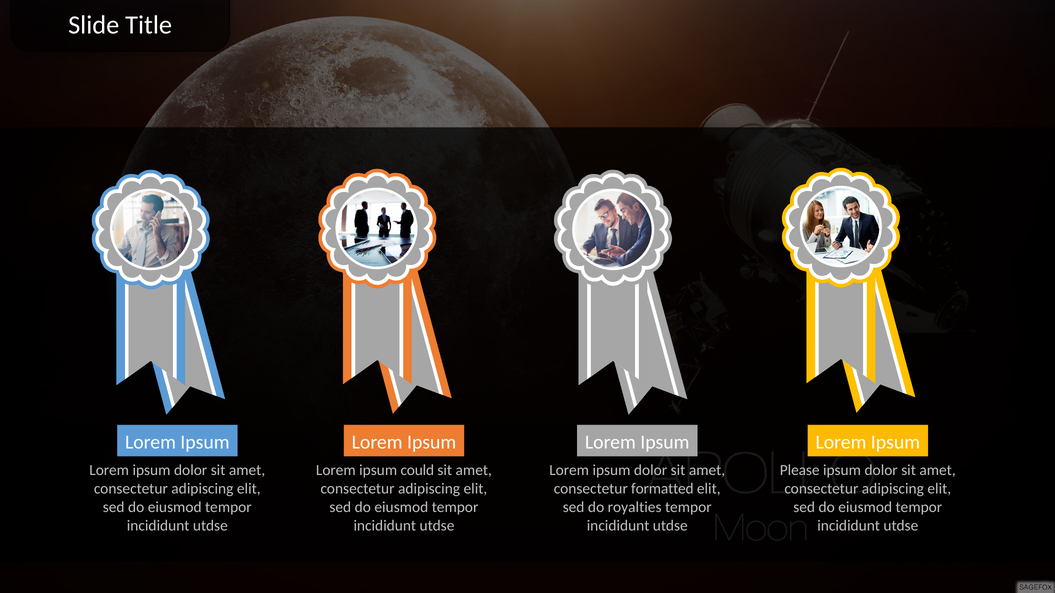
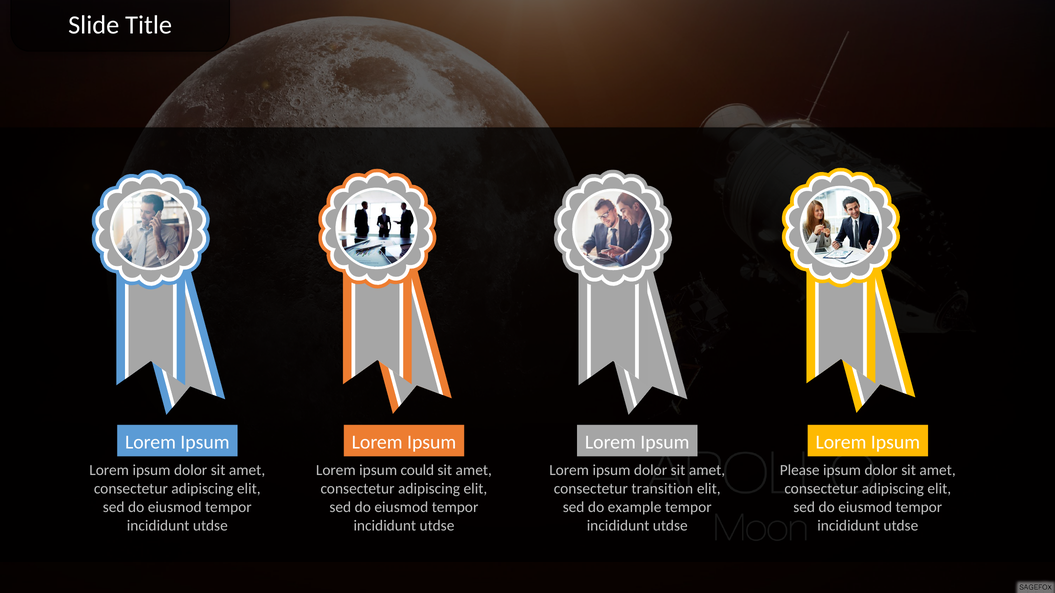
formatted: formatted -> transition (662, 489)
royalties: royalties -> example (635, 508)
